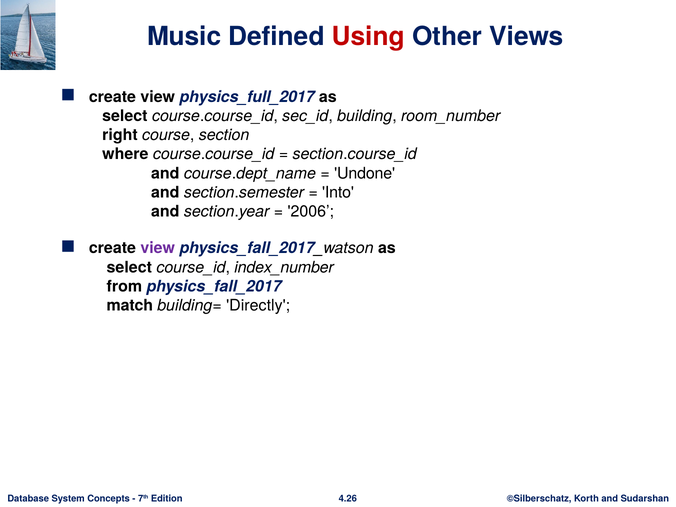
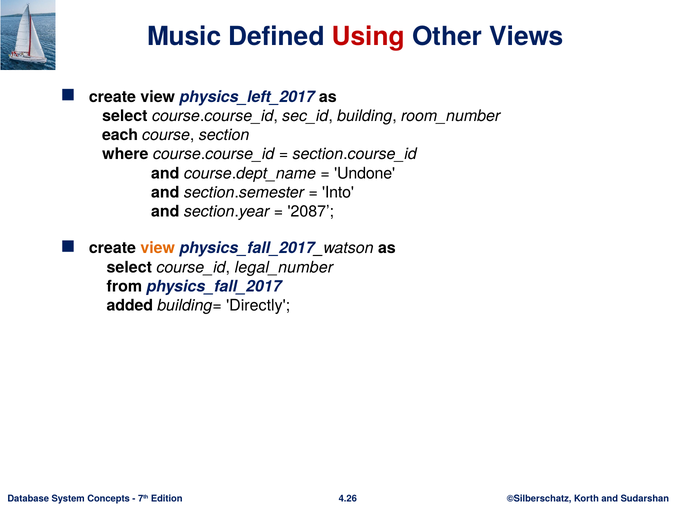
physics_full_2017: physics_full_2017 -> physics_left_2017 (247, 97)
right: right -> each (120, 135)
2006: 2006 -> 2087 (311, 212)
view colour: purple -> orange (158, 248)
index_number: index_number -> legal_number (284, 267)
match: match -> added (130, 306)
